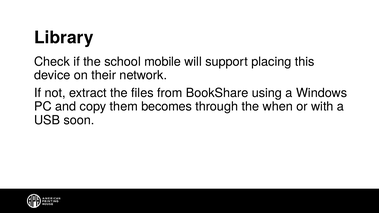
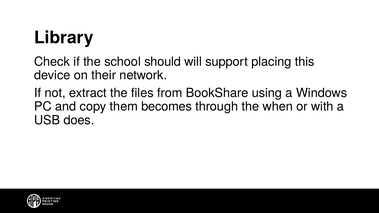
mobile: mobile -> should (163, 62)
soon: soon -> does (79, 120)
